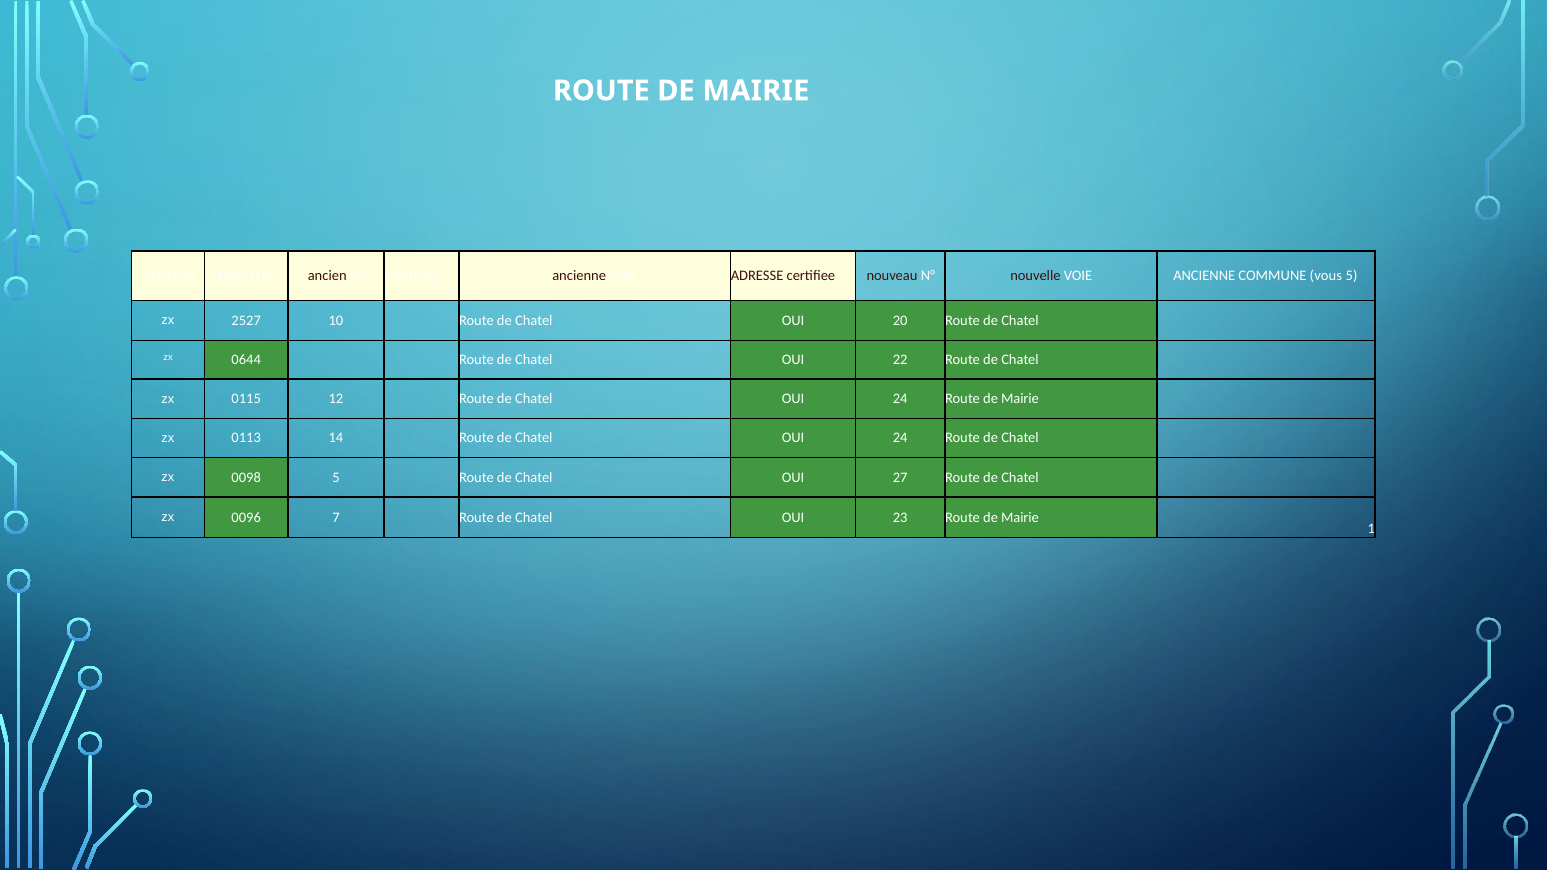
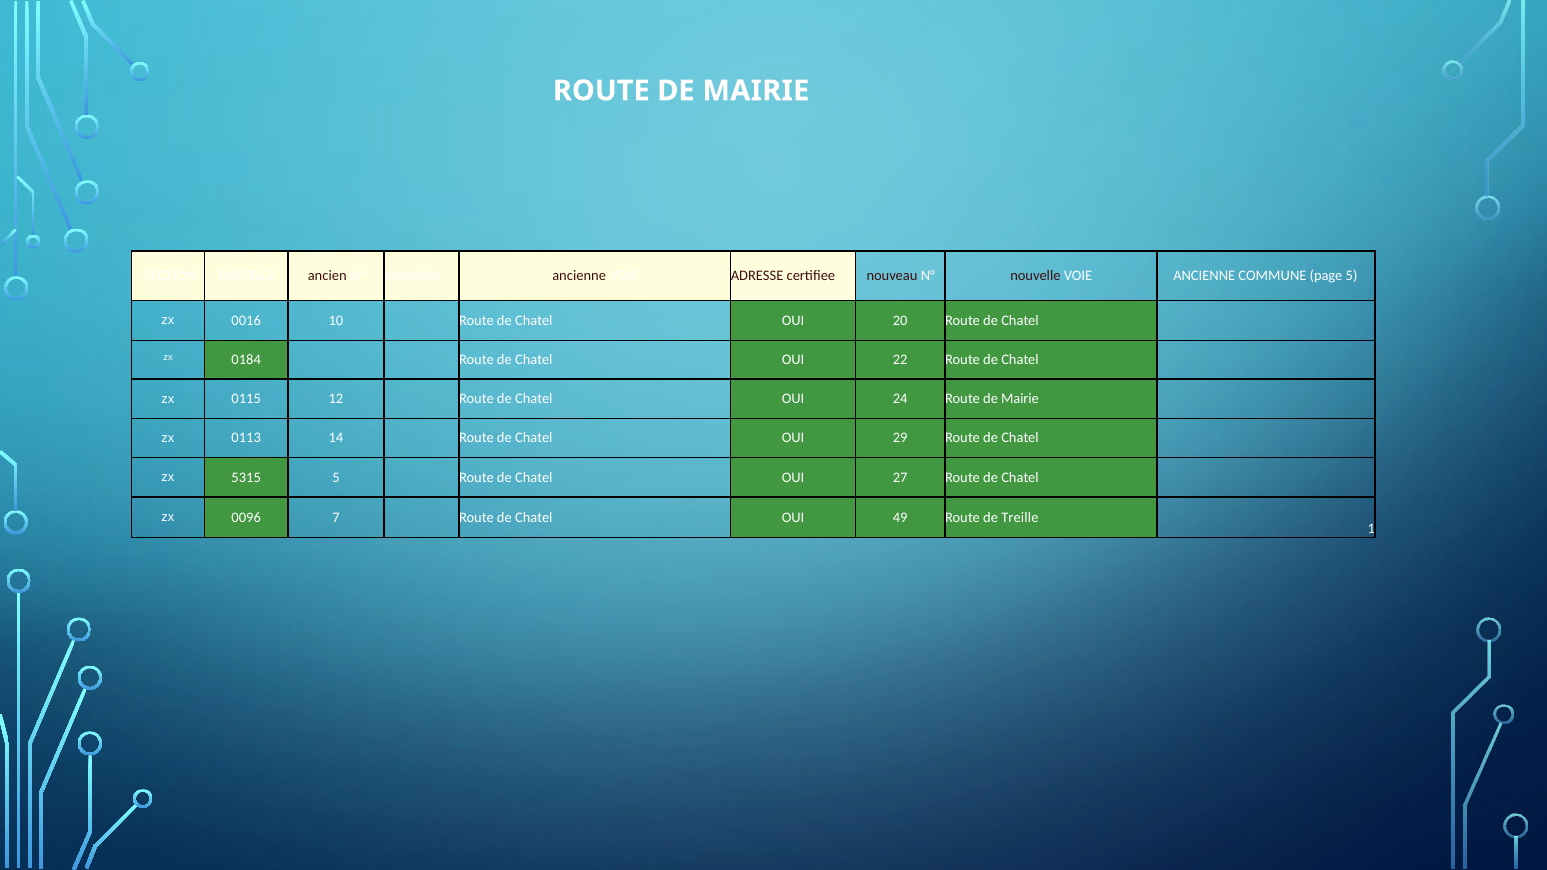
vous: vous -> page (1326, 276)
2527: 2527 -> 0016 (246, 320)
0644: 0644 -> 0184 (246, 360)
24: 24 -> 29 (900, 438)
0098: 0098 -> 5315 (246, 477)
23: 23 -> 49 (900, 517)
Mairie: Mairie -> Treille (1020, 517)
